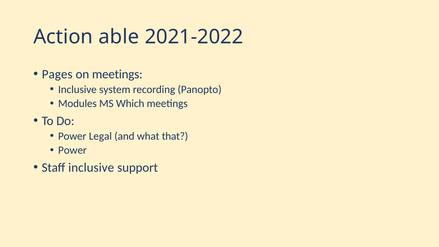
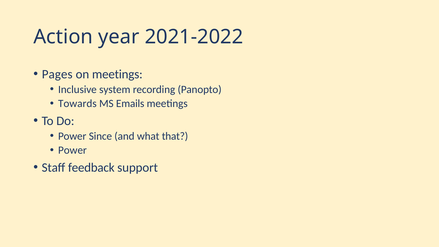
able: able -> year (119, 37)
Modules: Modules -> Towards (77, 103)
Which: Which -> Emails (130, 103)
Legal: Legal -> Since (100, 136)
Staff inclusive: inclusive -> feedback (91, 168)
